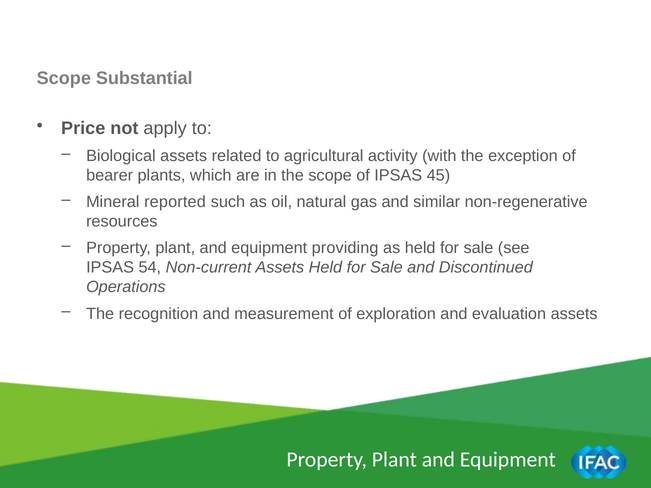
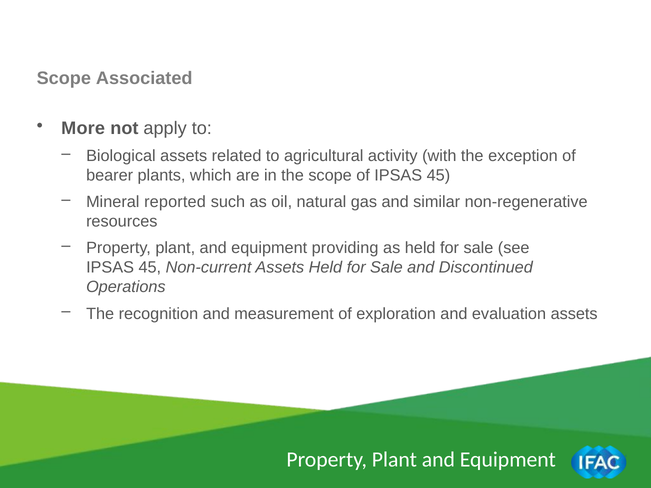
Substantial: Substantial -> Associated (144, 78)
Price: Price -> More (83, 129)
54: 54 -> 45 (150, 268)
